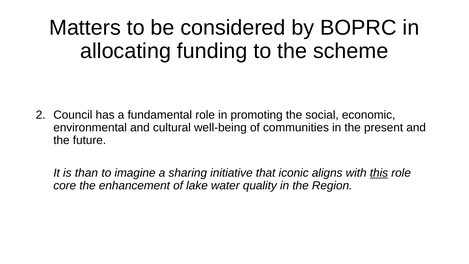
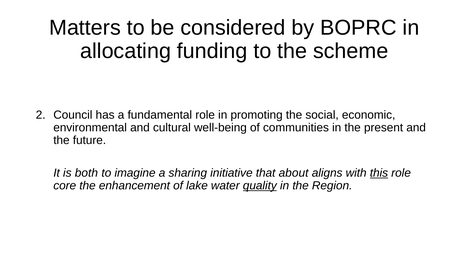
than: than -> both (86, 173)
iconic: iconic -> about (294, 173)
quality underline: none -> present (260, 185)
